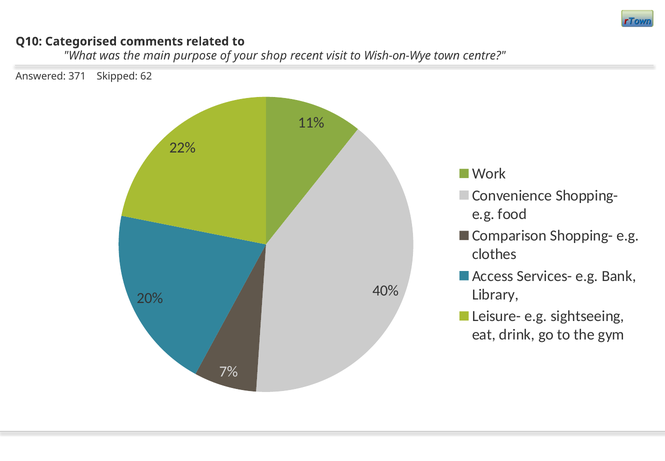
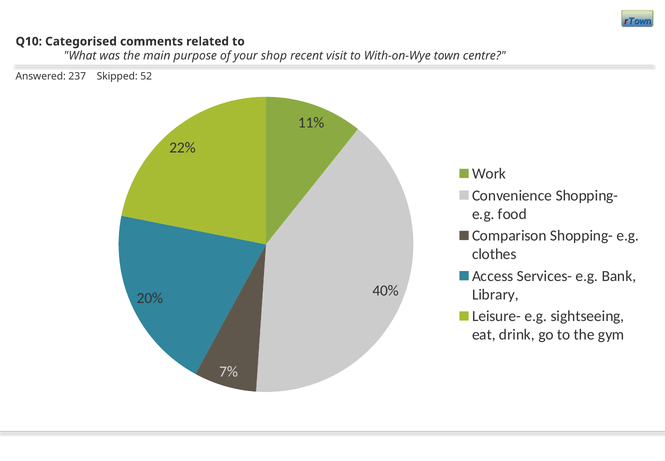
Wish-on-Wye: Wish-on-Wye -> With-on-Wye (397, 56)
371: 371 -> 237 (77, 76)
62: 62 -> 52 (146, 76)
